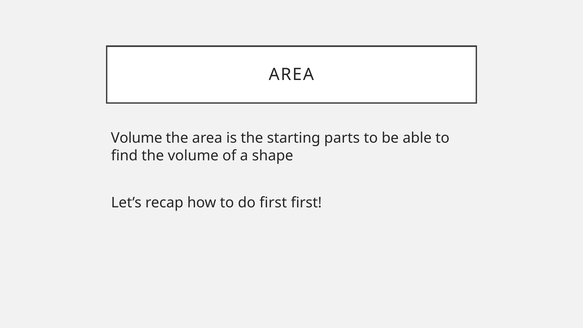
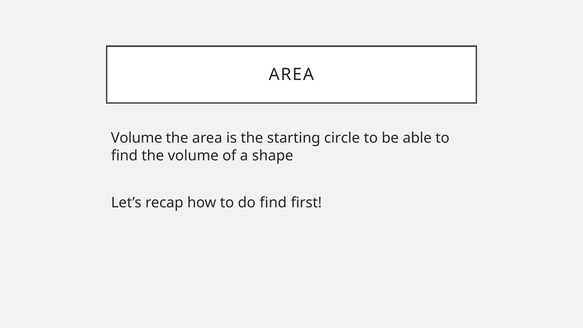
parts: parts -> circle (342, 138)
do first: first -> find (273, 203)
